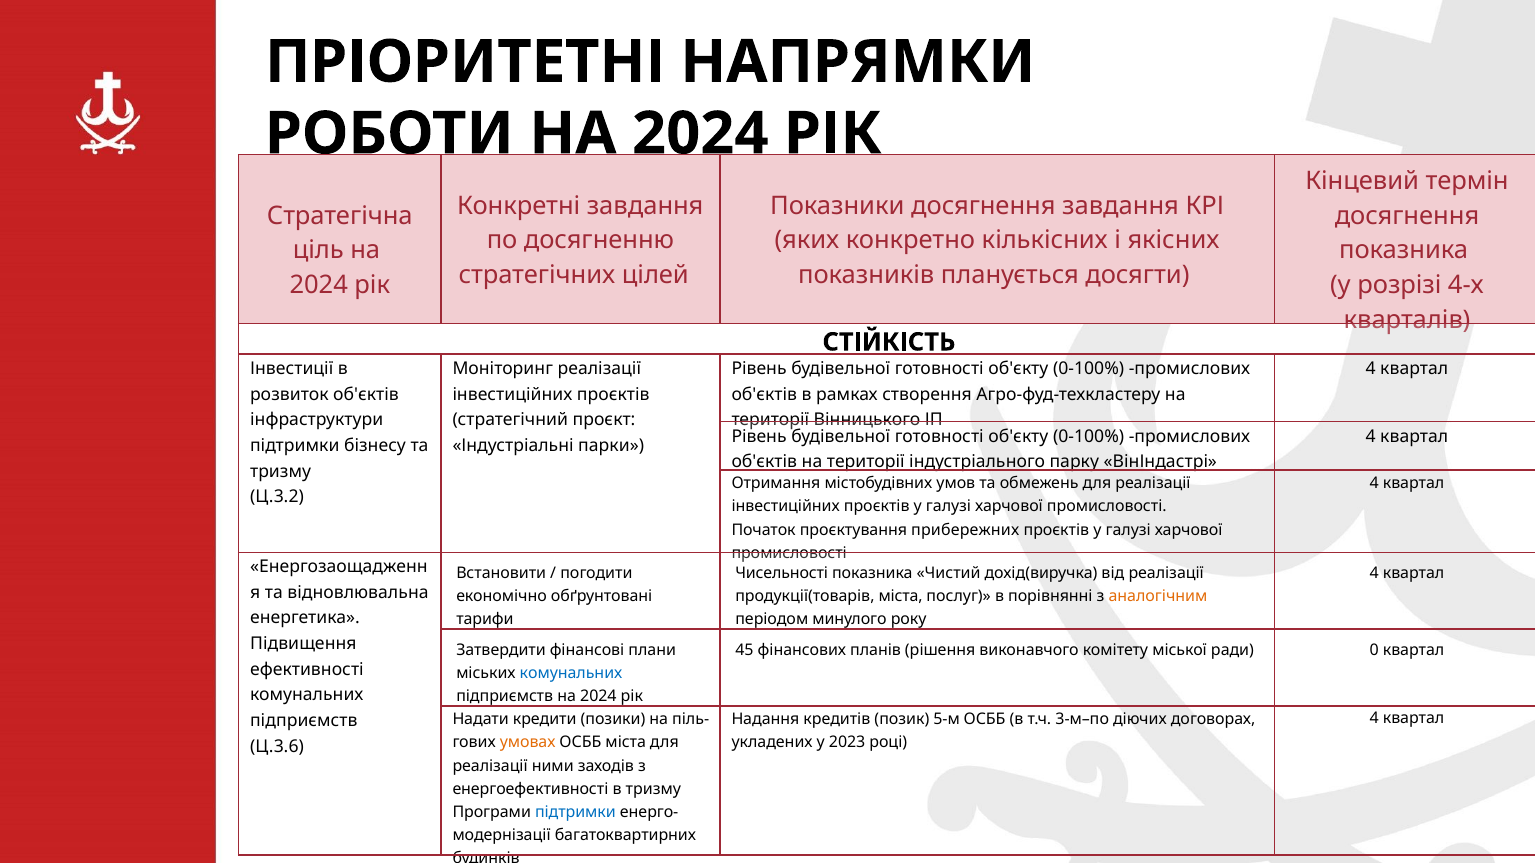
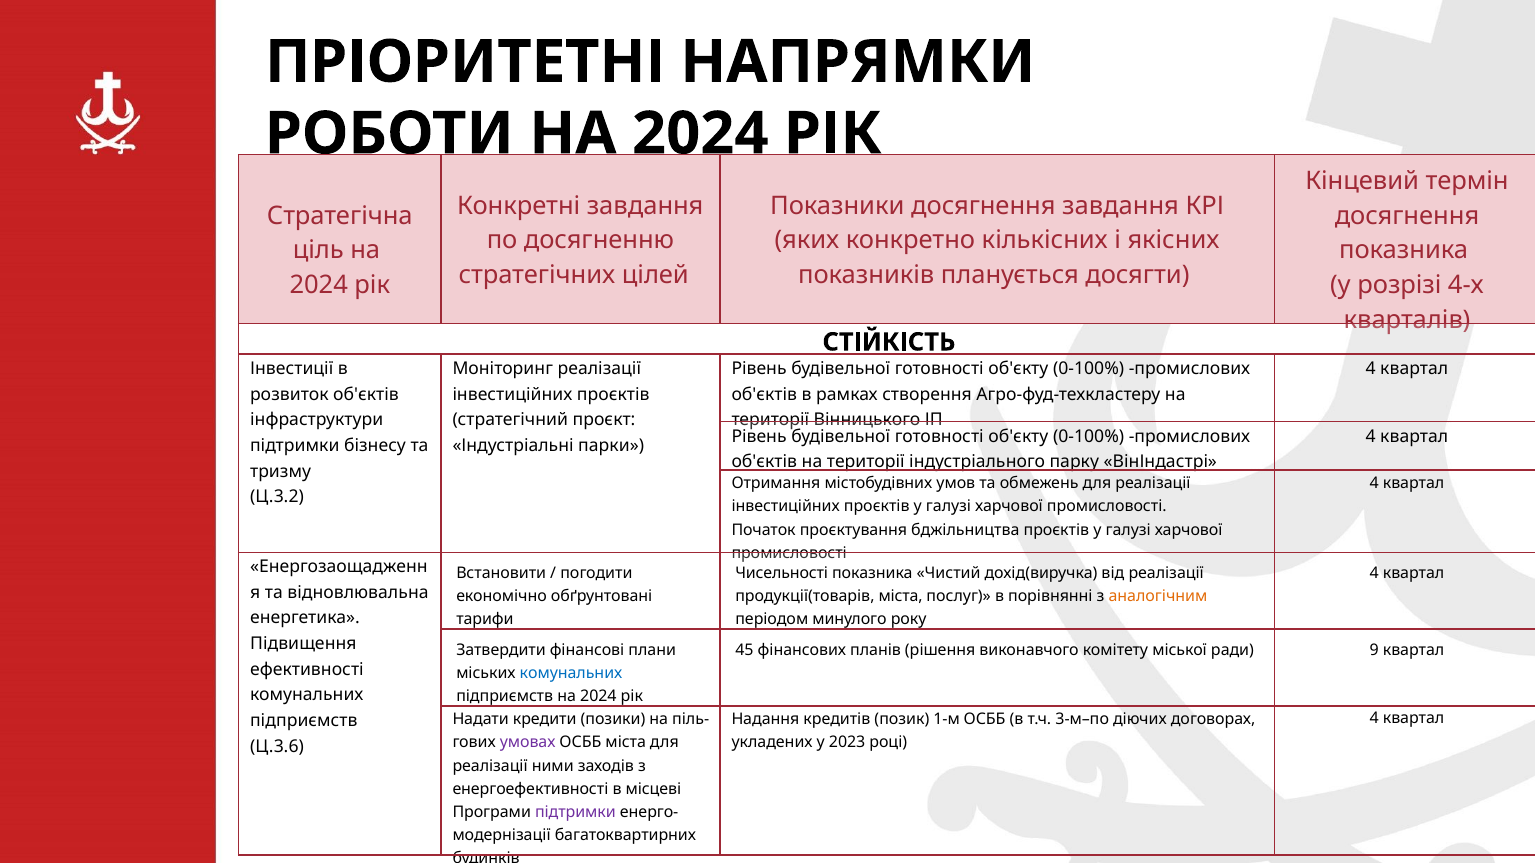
прибережних: прибережних -> бджільництва (965, 530)
0: 0 -> 9 (1374, 650)
5-м: 5-м -> 1-м (947, 720)
умовах colour: orange -> purple (528, 743)
в тризму: тризму -> місцеві (653, 789)
підтримки colour: blue -> purple (575, 813)
